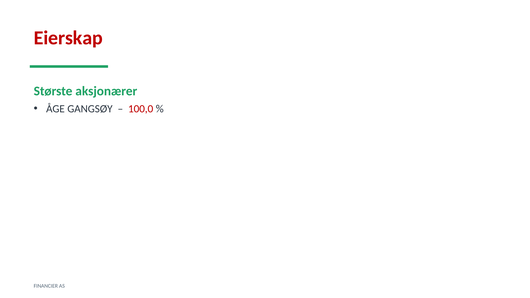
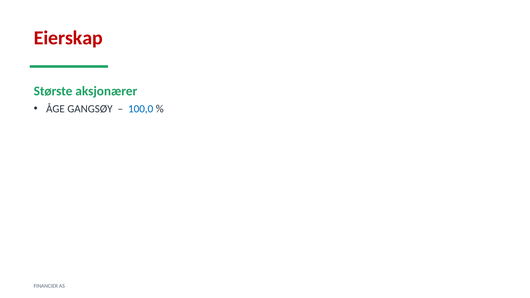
100,0 colour: red -> blue (141, 109)
